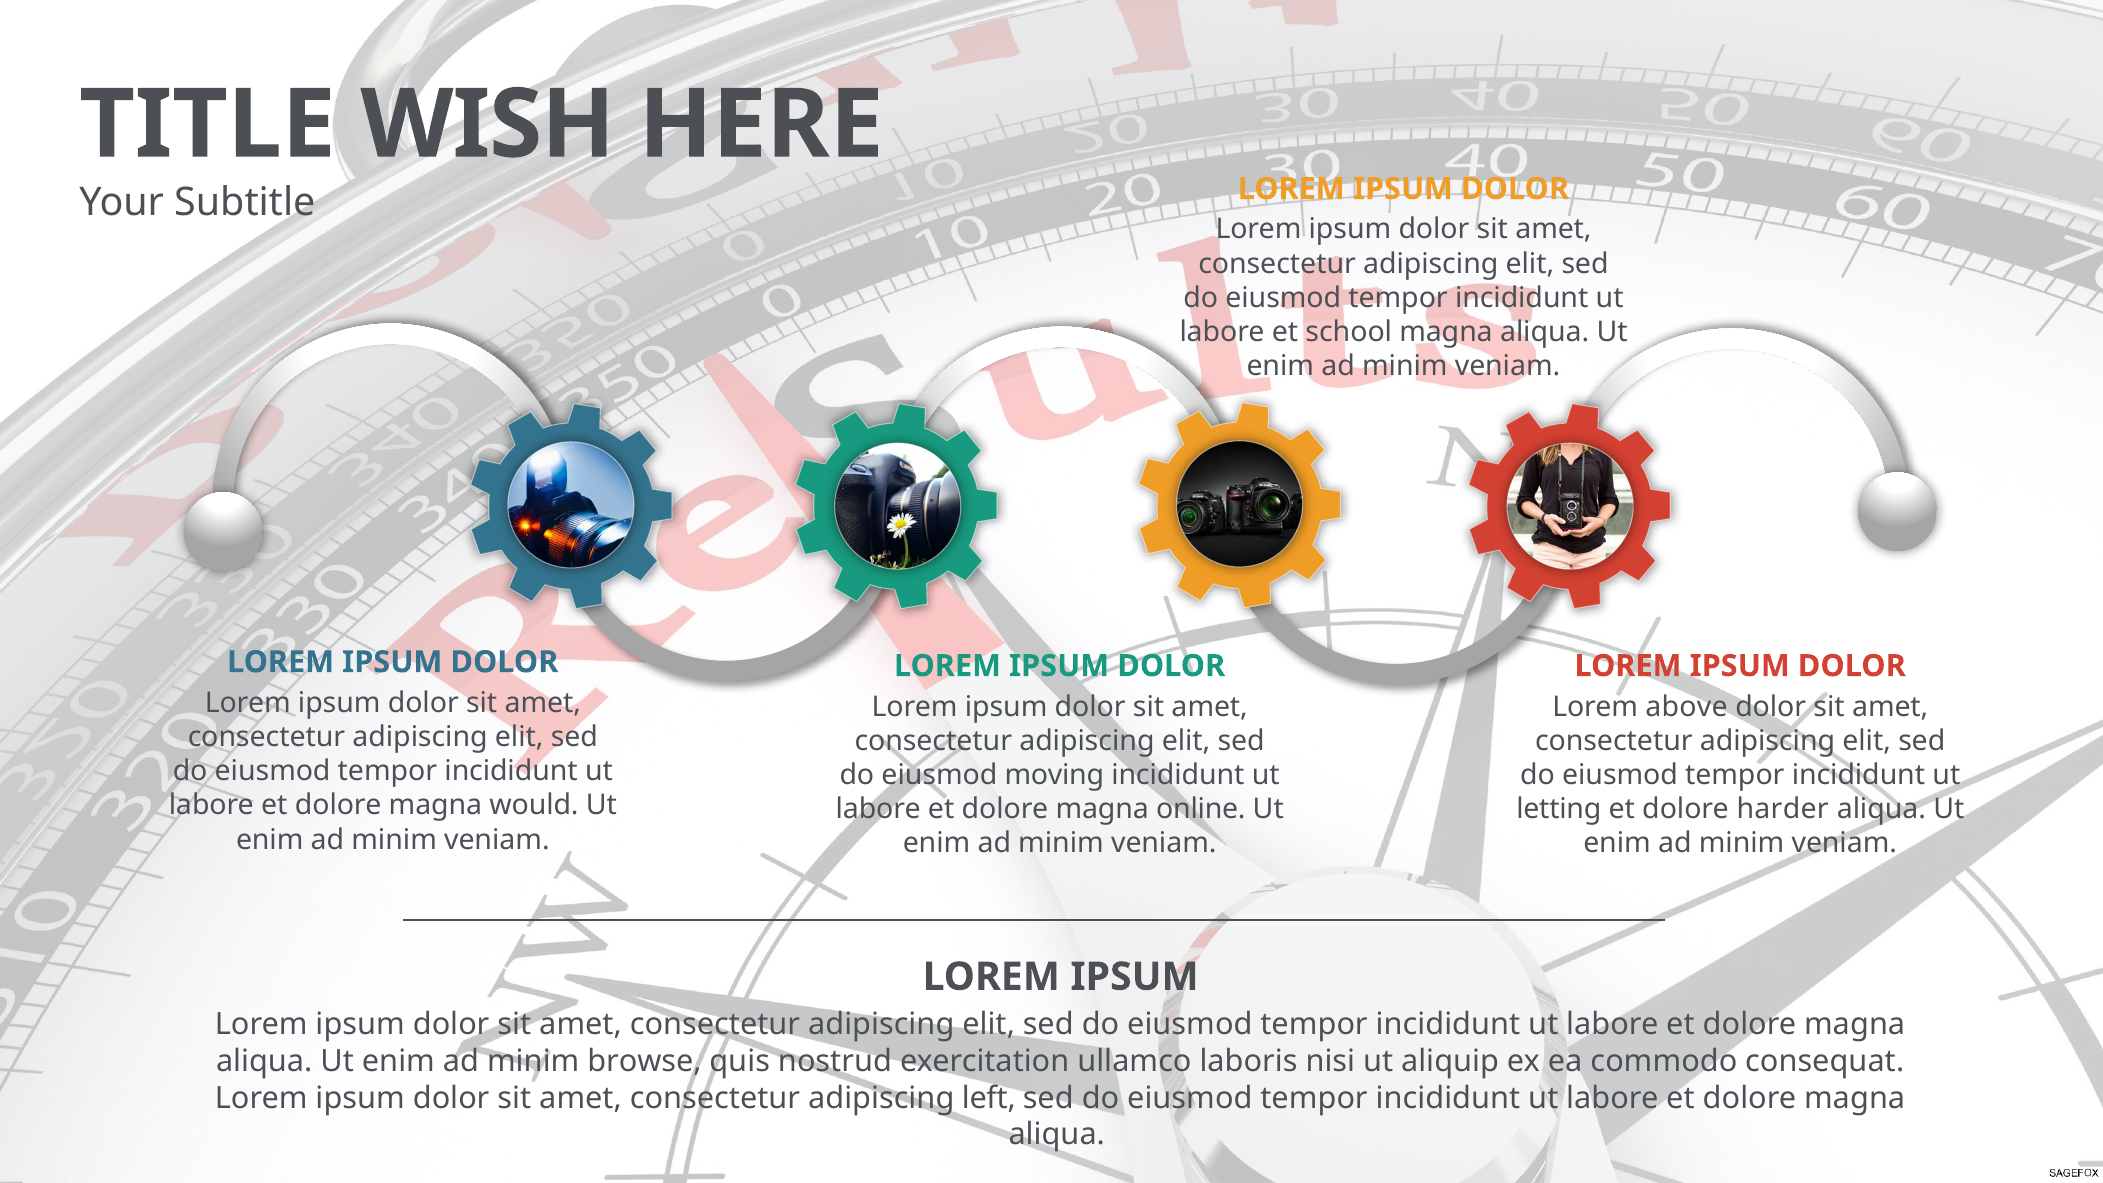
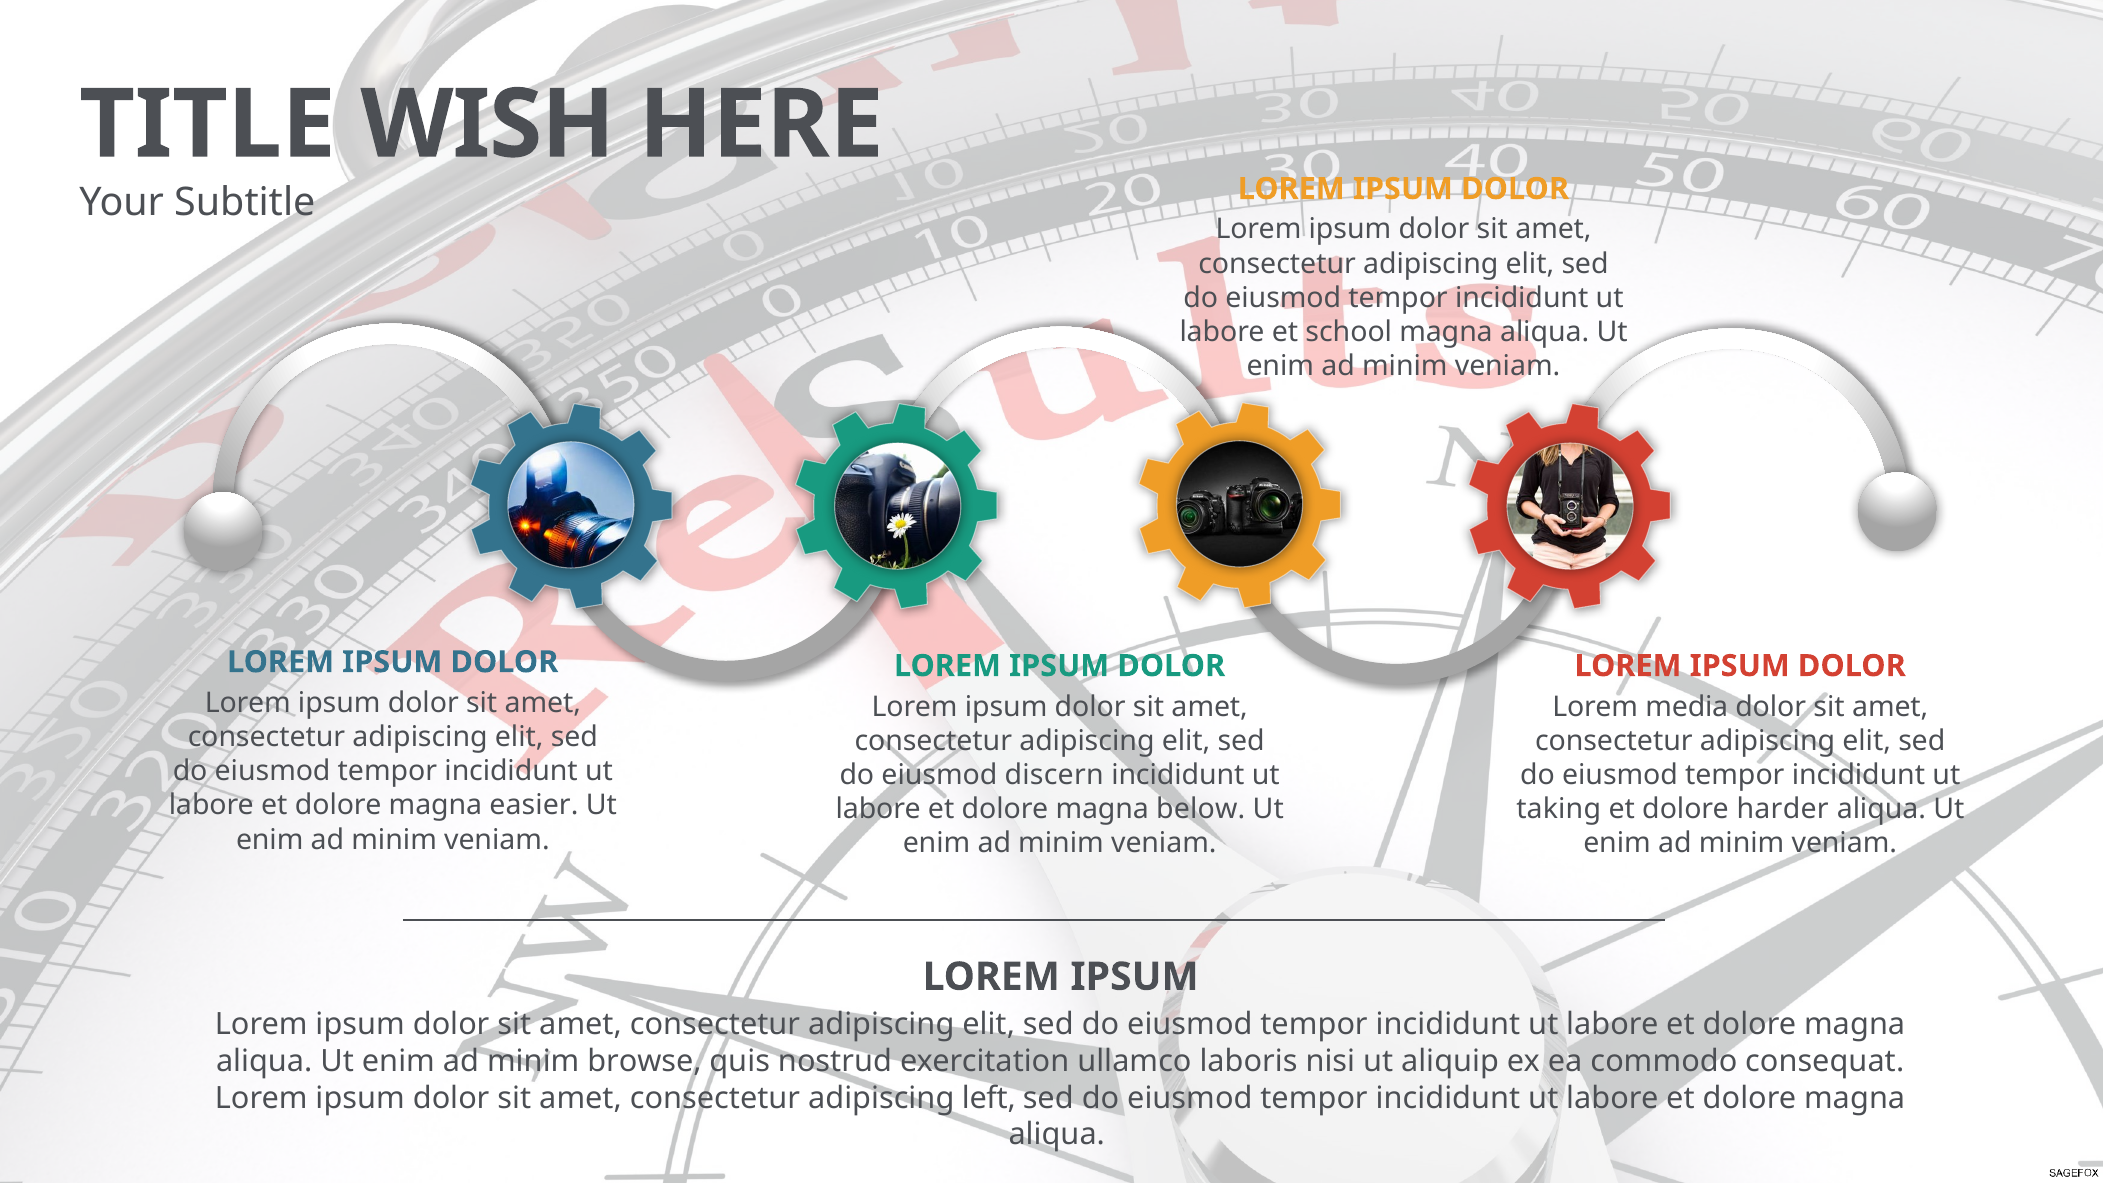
above: above -> media (1687, 707)
moving: moving -> discern (1054, 775)
would: would -> easier (534, 805)
online: online -> below (1201, 809)
letting: letting -> taking (1559, 809)
